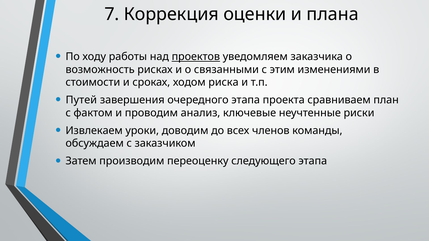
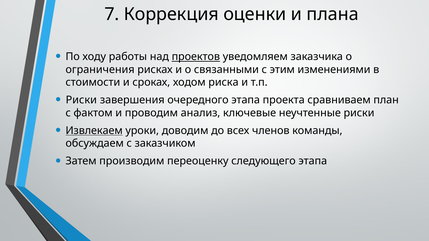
возможность: возможность -> ограничения (100, 70)
Путей: Путей -> Риски (81, 100)
Извлекаем underline: none -> present (94, 131)
